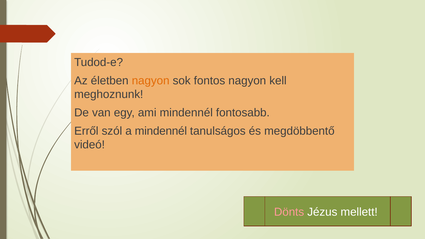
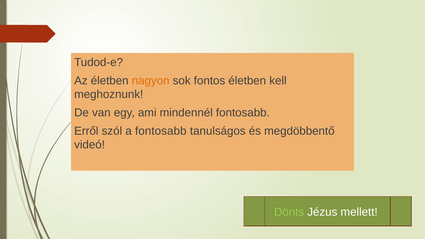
fontos nagyon: nagyon -> életben (247, 81)
a mindennél: mindennél -> fontosabb (161, 131)
Dönts colour: pink -> light green (289, 212)
